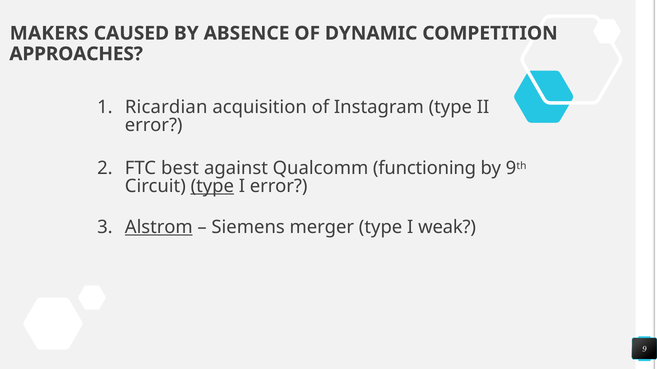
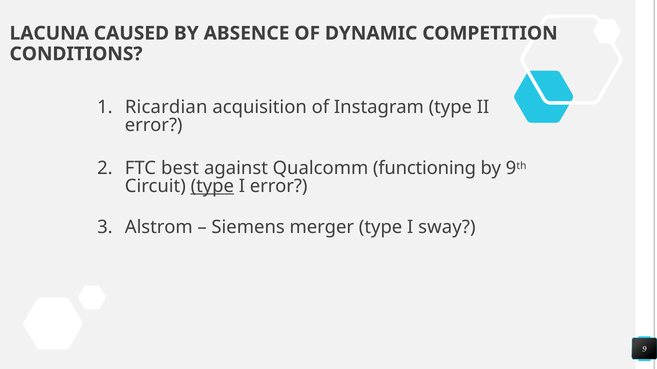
MAKERS: MAKERS -> LACUNA (49, 33)
APPROACHES: APPROACHES -> CONDITIONS (76, 54)
Alstrom underline: present -> none (159, 227)
weak: weak -> sway (447, 227)
